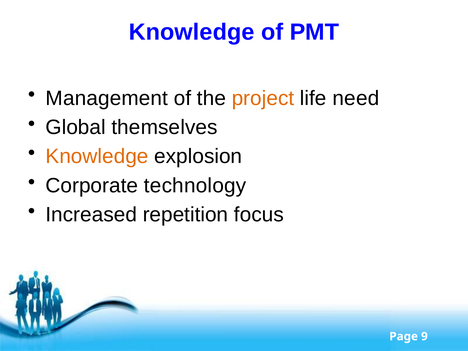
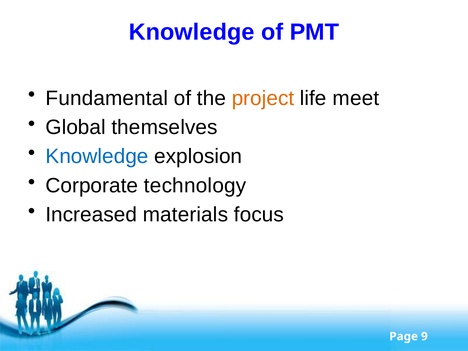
Management: Management -> Fundamental (107, 98)
need: need -> meet (356, 98)
Knowledge colour: orange -> blue (97, 156)
repetition: repetition -> materials (185, 215)
